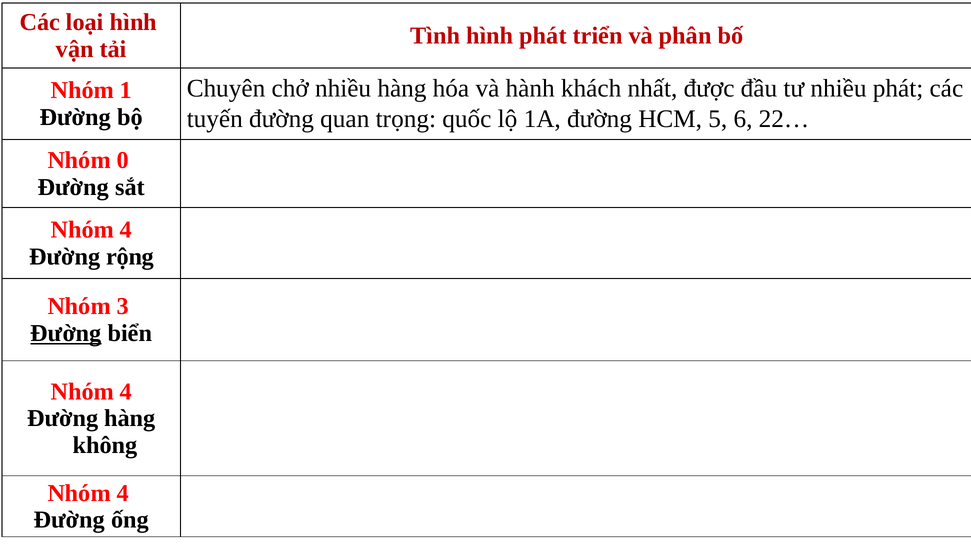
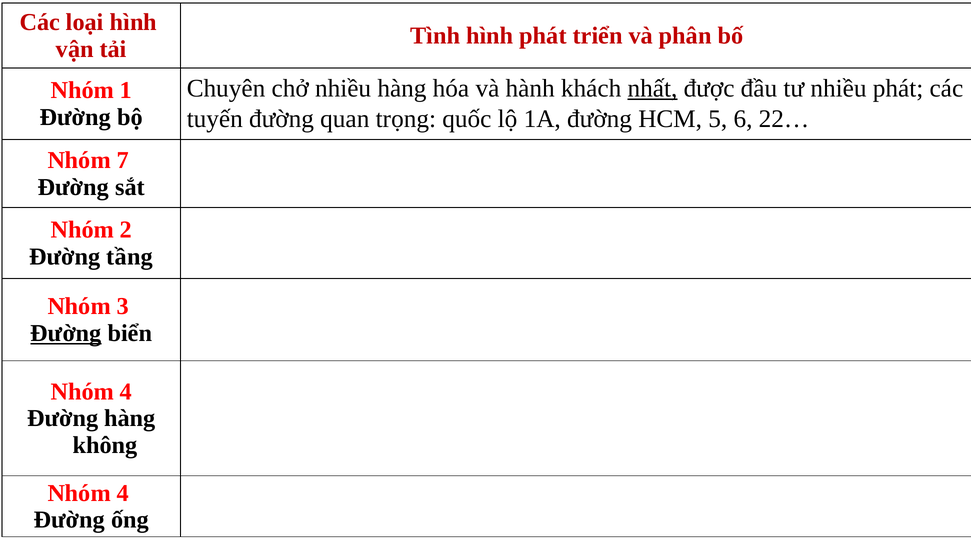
nhất underline: none -> present (652, 89)
0: 0 -> 7 (123, 160)
4: 4 -> 2 (126, 230)
rộng: rộng -> tầng (130, 257)
